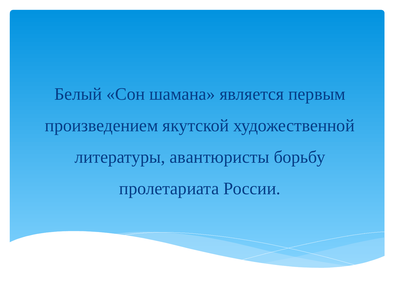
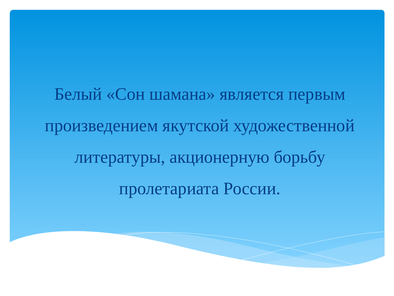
авантюристы: авантюристы -> акционерную (220, 157)
